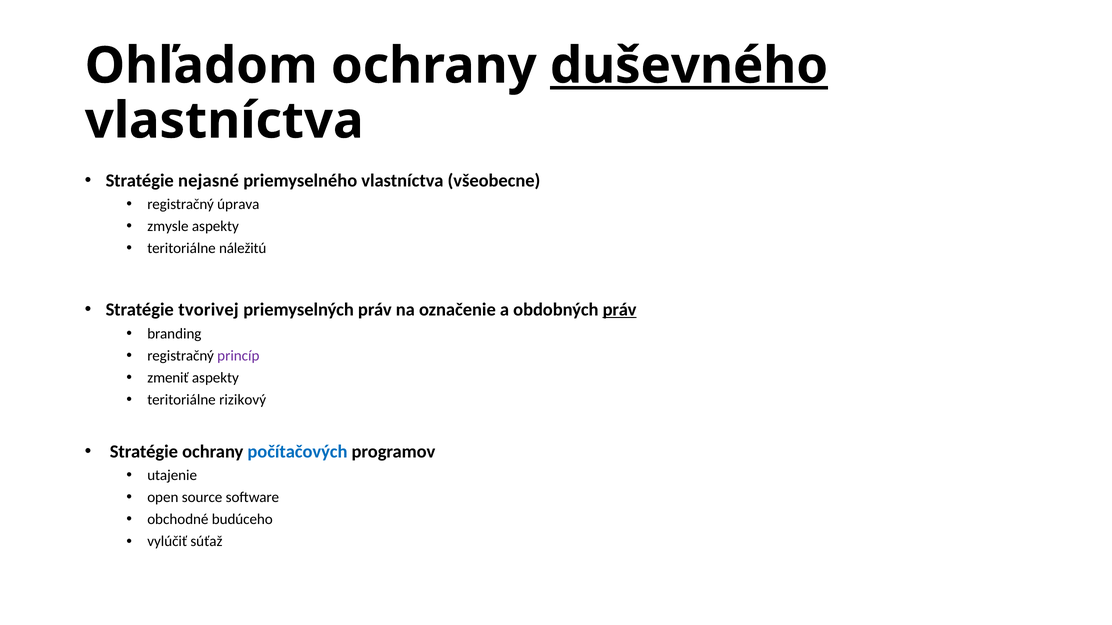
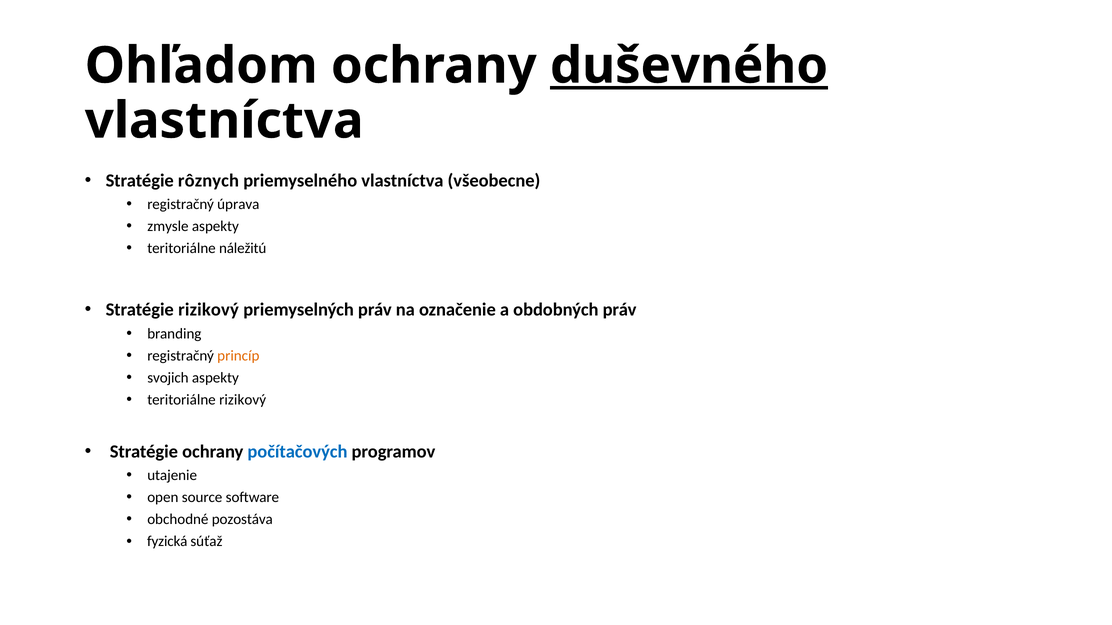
nejasné: nejasné -> rôznych (209, 181)
Stratégie tvorivej: tvorivej -> rizikový (208, 310)
práv underline: present -> none (620, 310)
princíp colour: purple -> orange (238, 356)
zmeniť: zmeniť -> svojich (168, 378)
budúceho: budúceho -> pozostáva (242, 520)
vylúčiť: vylúčiť -> fyzická (167, 542)
